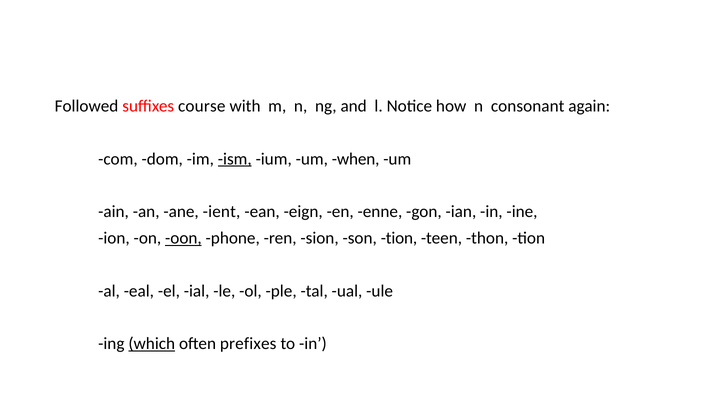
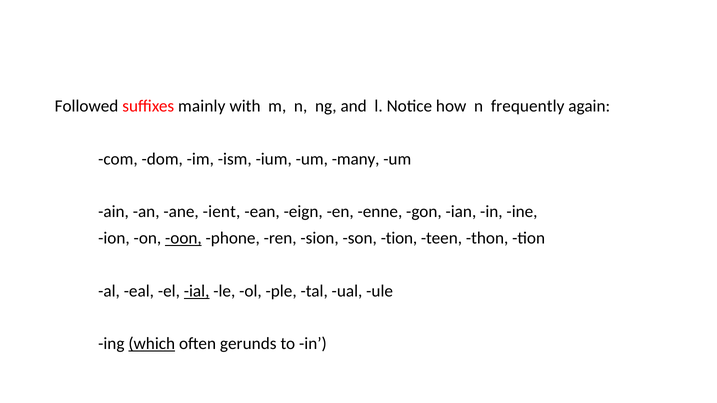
course: course -> mainly (202, 106)
consonant: consonant -> frequently (528, 106)
ism underline: present -> none (235, 159)
when: when -> many (356, 159)
ial underline: none -> present (197, 291)
prefixes: prefixes -> gerunds (248, 344)
